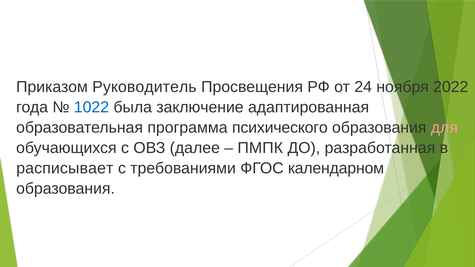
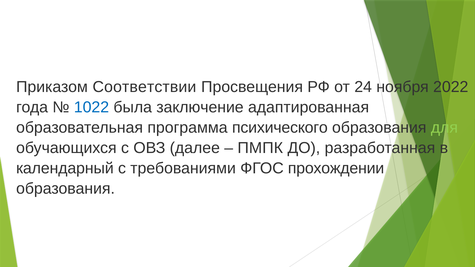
Руководитель: Руководитель -> Соответствии (144, 87)
для colour: pink -> light green (444, 128)
расписывает: расписывает -> календарный (65, 168)
календарном: календарном -> прохождении (336, 168)
